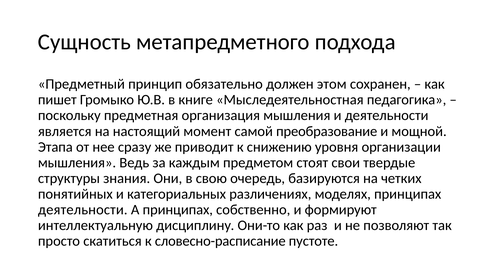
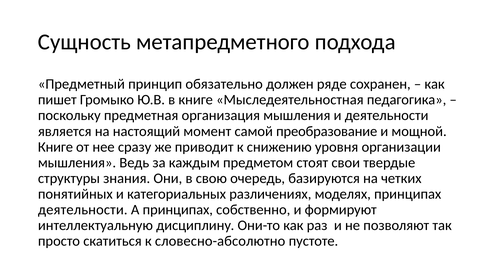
этом: этом -> ряде (332, 84)
Этапа: Этапа -> Книге (55, 147)
словесно-расписание: словесно-расписание -> словесно-абсолютно (220, 241)
